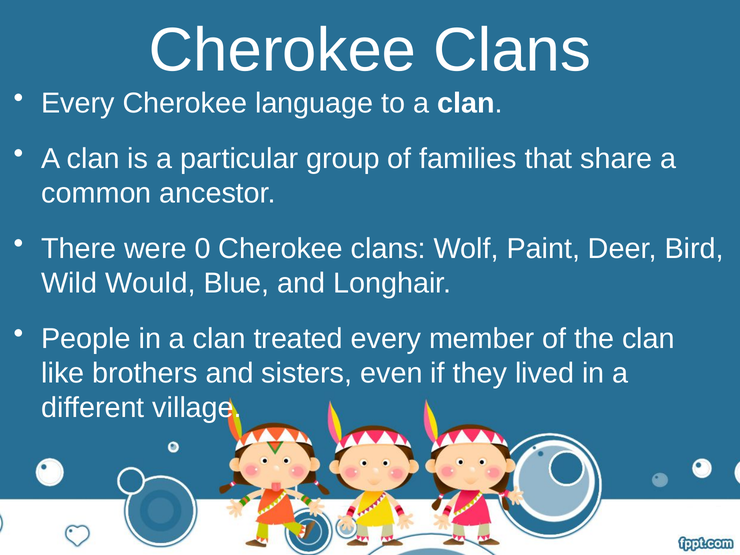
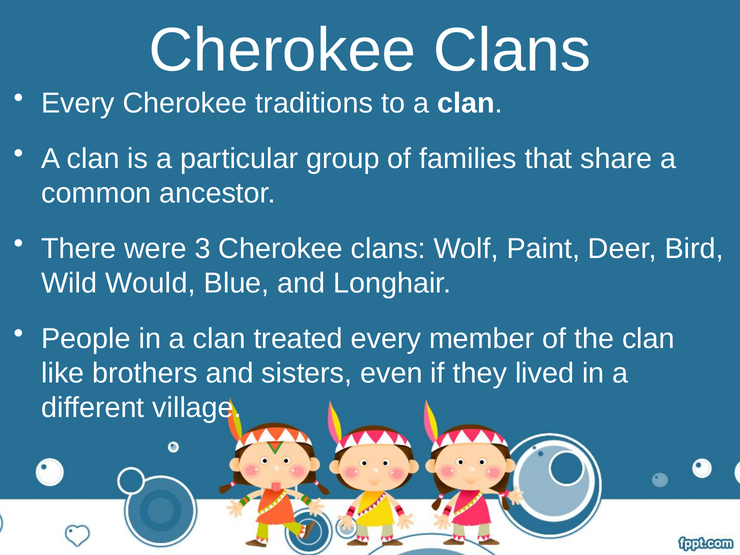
language: language -> traditions (314, 103)
0: 0 -> 3 (203, 249)
